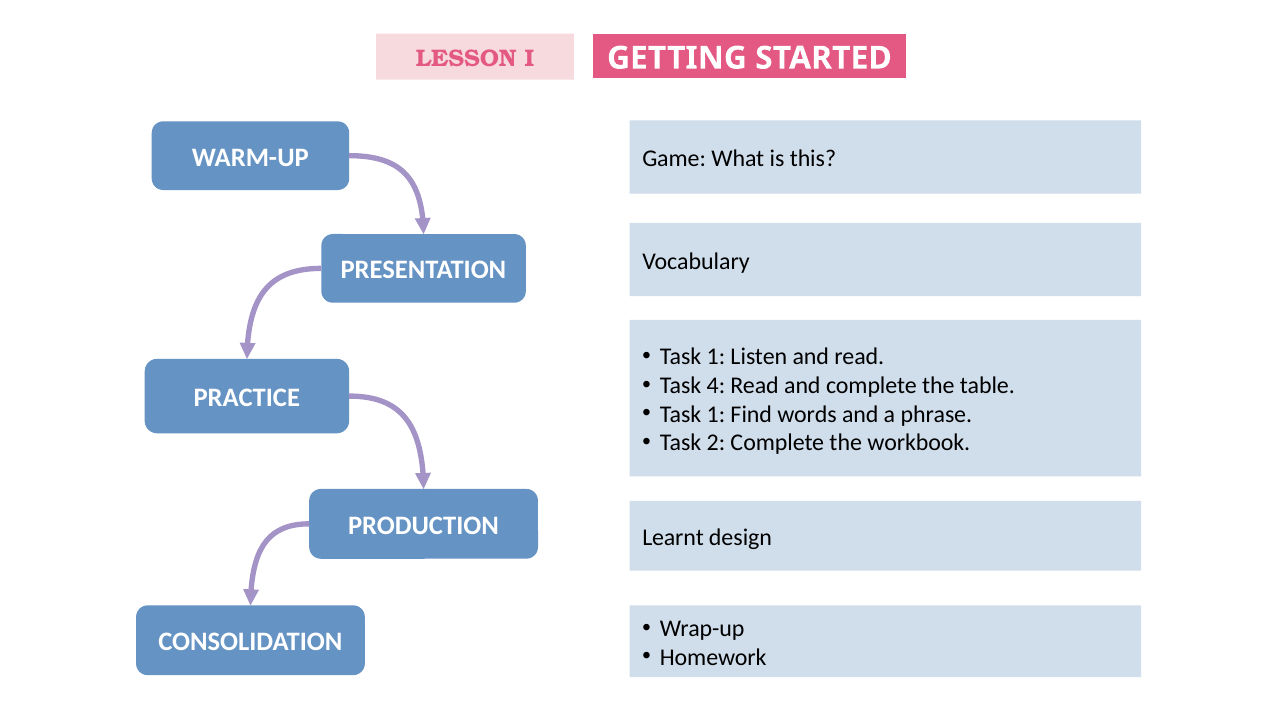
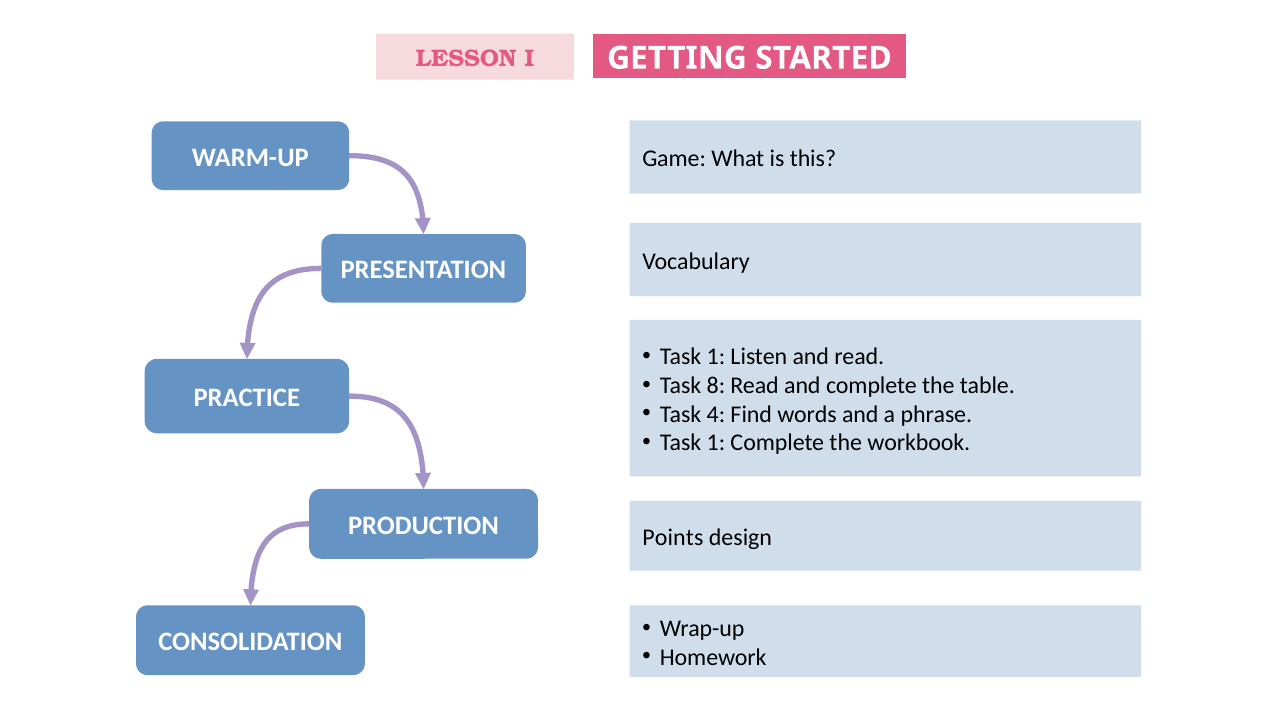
4: 4 -> 8 (716, 386)
1: 1 -> 4 (716, 414)
2: 2 -> 1 (716, 443)
Learnt: Learnt -> Points (673, 537)
